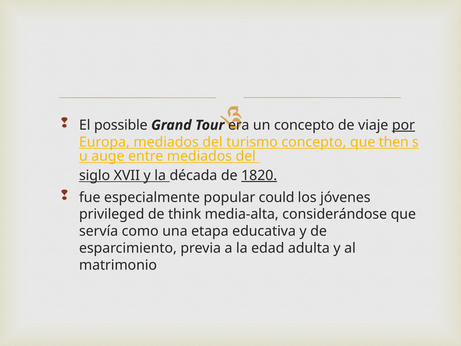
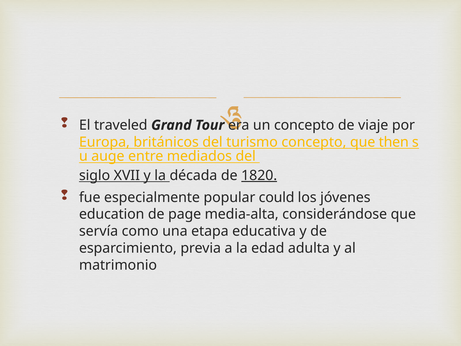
possible: possible -> traveled (121, 125)
por underline: present -> none (403, 125)
Europa mediados: mediados -> británicos (166, 142)
privileged: privileged -> education (112, 214)
think: think -> page (185, 214)
